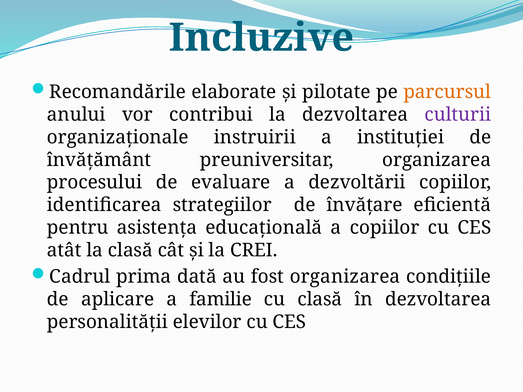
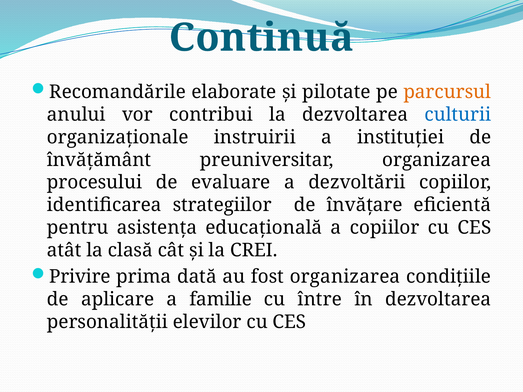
Incluzive: Incluzive -> Continuă (261, 38)
culturii colour: purple -> blue (458, 115)
Cadrul: Cadrul -> Privire (80, 277)
cu clasă: clasă -> între (320, 300)
